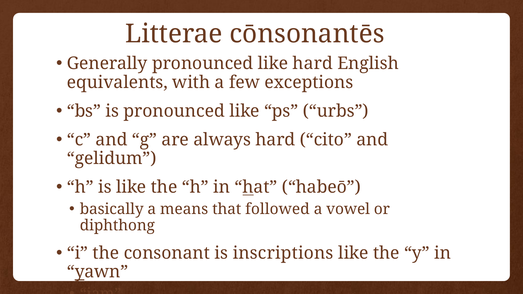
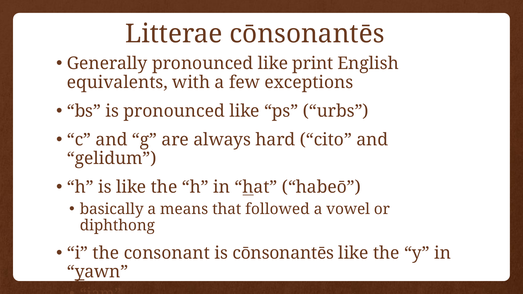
like hard: hard -> print (313, 64)
is inscriptions: inscriptions -> cōnsonantēs (283, 253)
